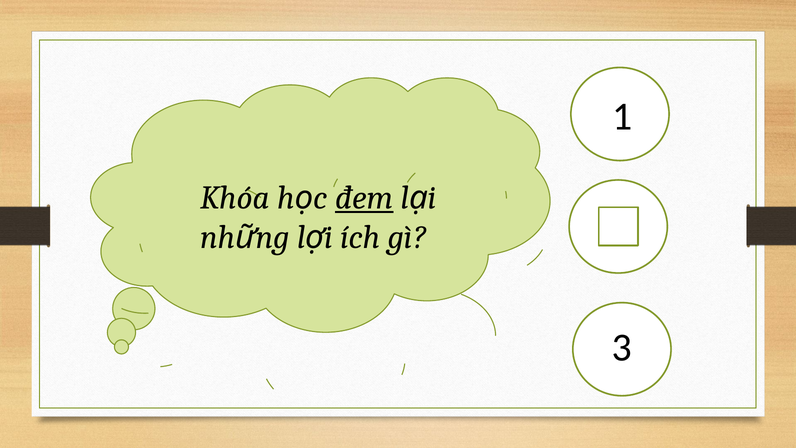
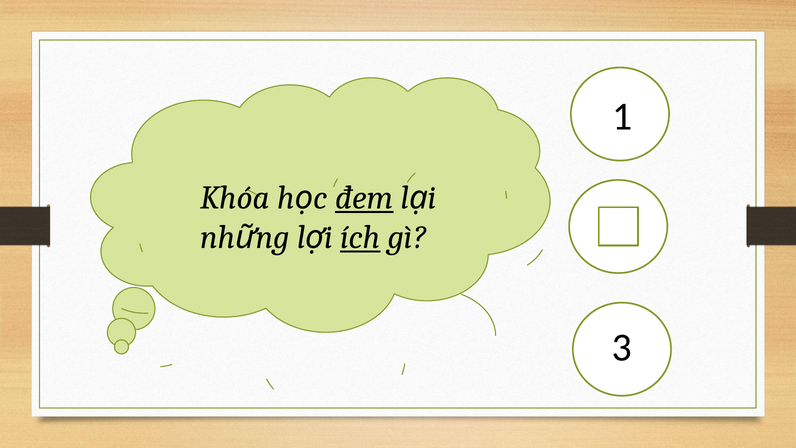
ích underline: none -> present (360, 237)
